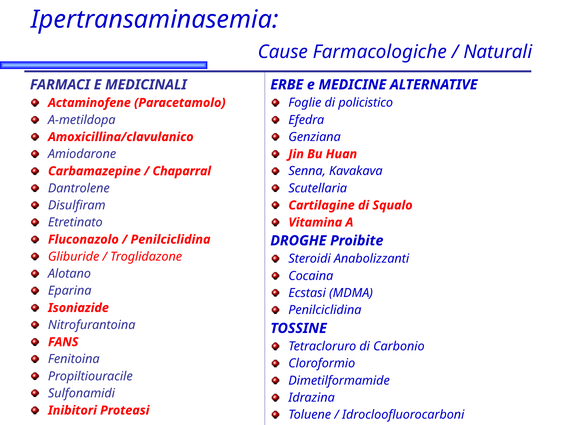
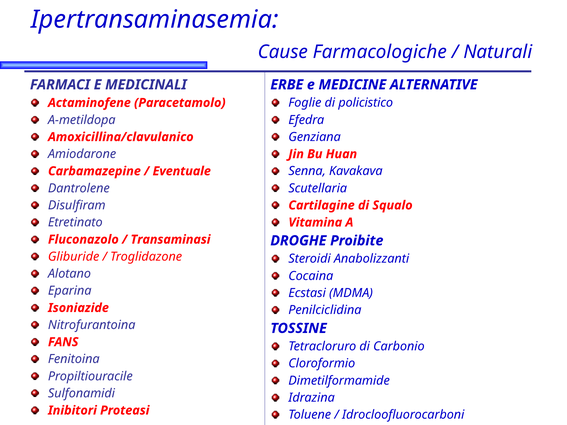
Chaparral: Chaparral -> Eventuale (182, 171)
Penilciclidina: Penilciclidina -> Transaminasi (171, 240)
